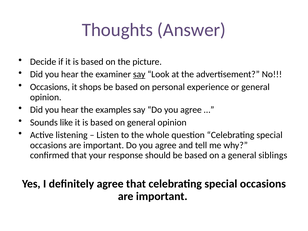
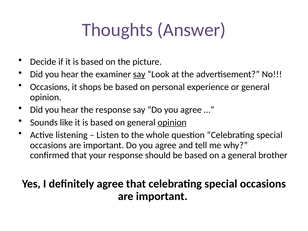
the examples: examples -> response (113, 110)
opinion underline: none -> present (172, 122)
siblings: siblings -> brother (273, 155)
